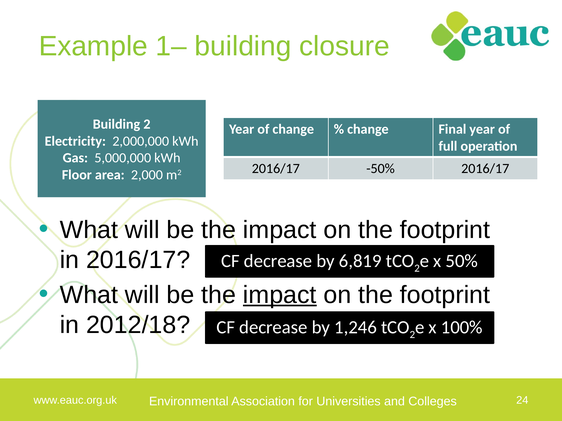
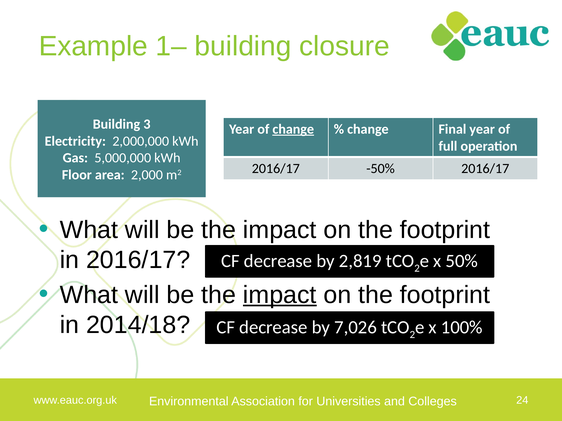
Building 2: 2 -> 3 (147, 124)
change underline: none -> present (293, 129)
6,819: 6,819 -> 2,819 (360, 261)
2012/18: 2012/18 -> 2014/18 (138, 325)
1,246: 1,246 -> 7,026 (356, 328)
